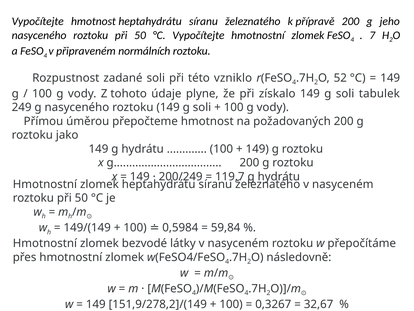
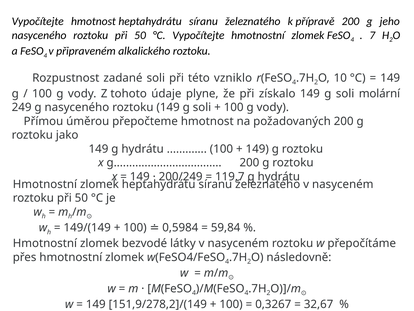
normálních: normálních -> alkalického (144, 51)
52: 52 -> 10 (340, 78)
tabulek: tabulek -> molární (379, 93)
